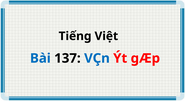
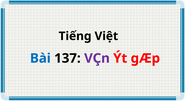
VÇn colour: blue -> purple (97, 59)
